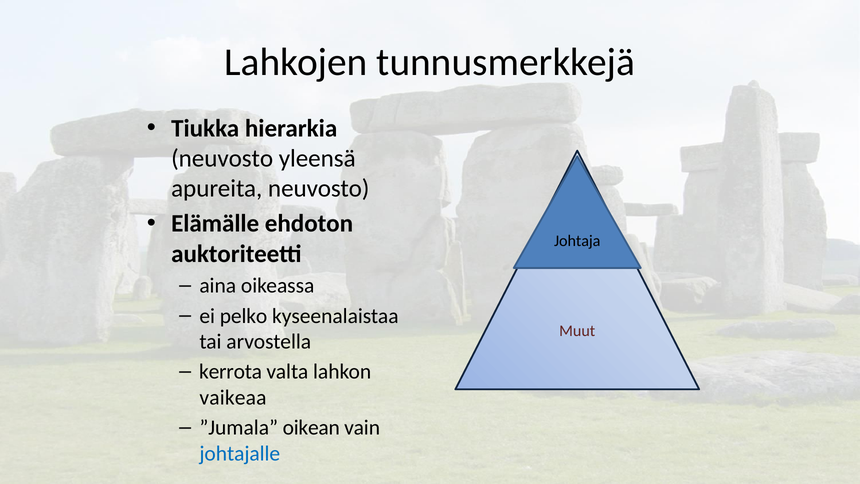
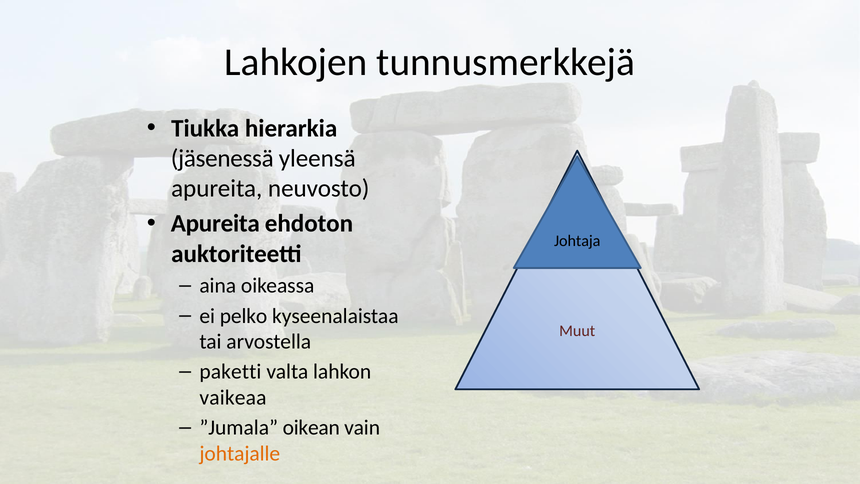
neuvosto: neuvosto -> jäsenessä (222, 158)
Elämälle: Elämälle -> Apureita (215, 224)
kerrota: kerrota -> paketti (230, 372)
johtajalle colour: blue -> orange (240, 453)
